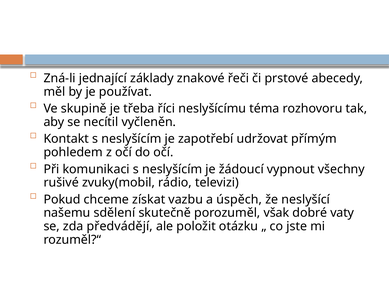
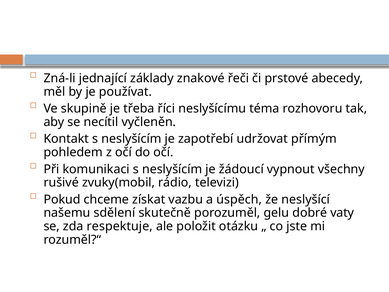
však: však -> gelu (276, 213)
předvádějí: předvádějí -> respektuje (120, 226)
